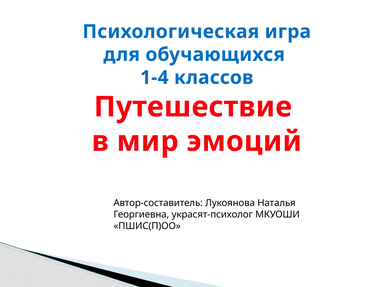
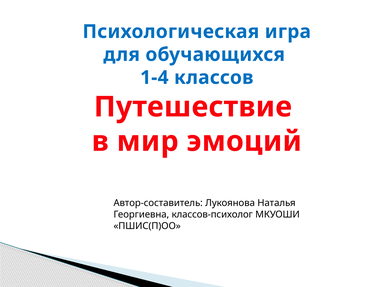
украсят-психолог: украсят-психолог -> классов-психолог (212, 214)
